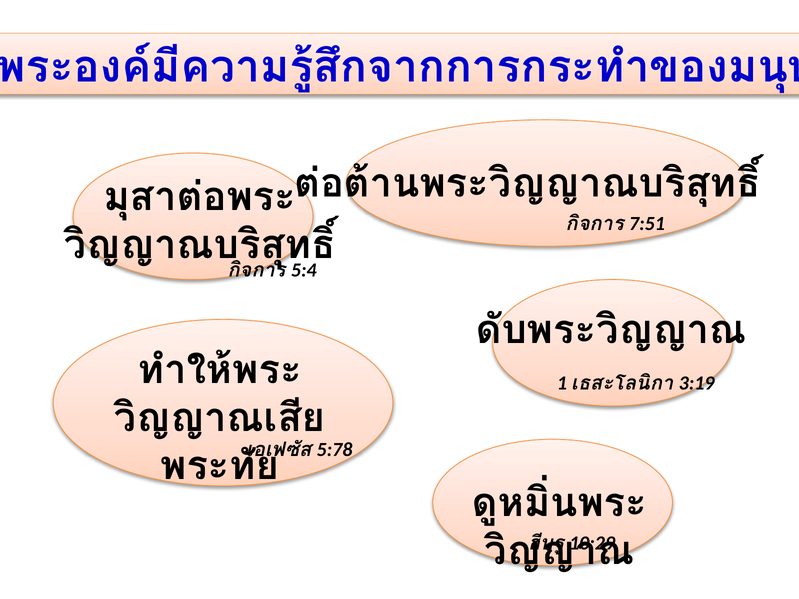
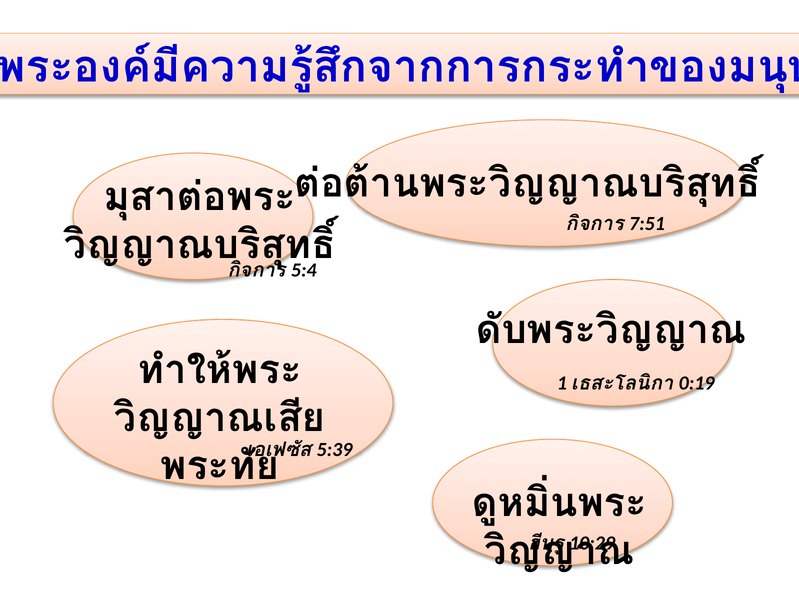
3:19: 3:19 -> 0:19 (697, 384)
5:78: 5:78 -> 5:39 (334, 450)
